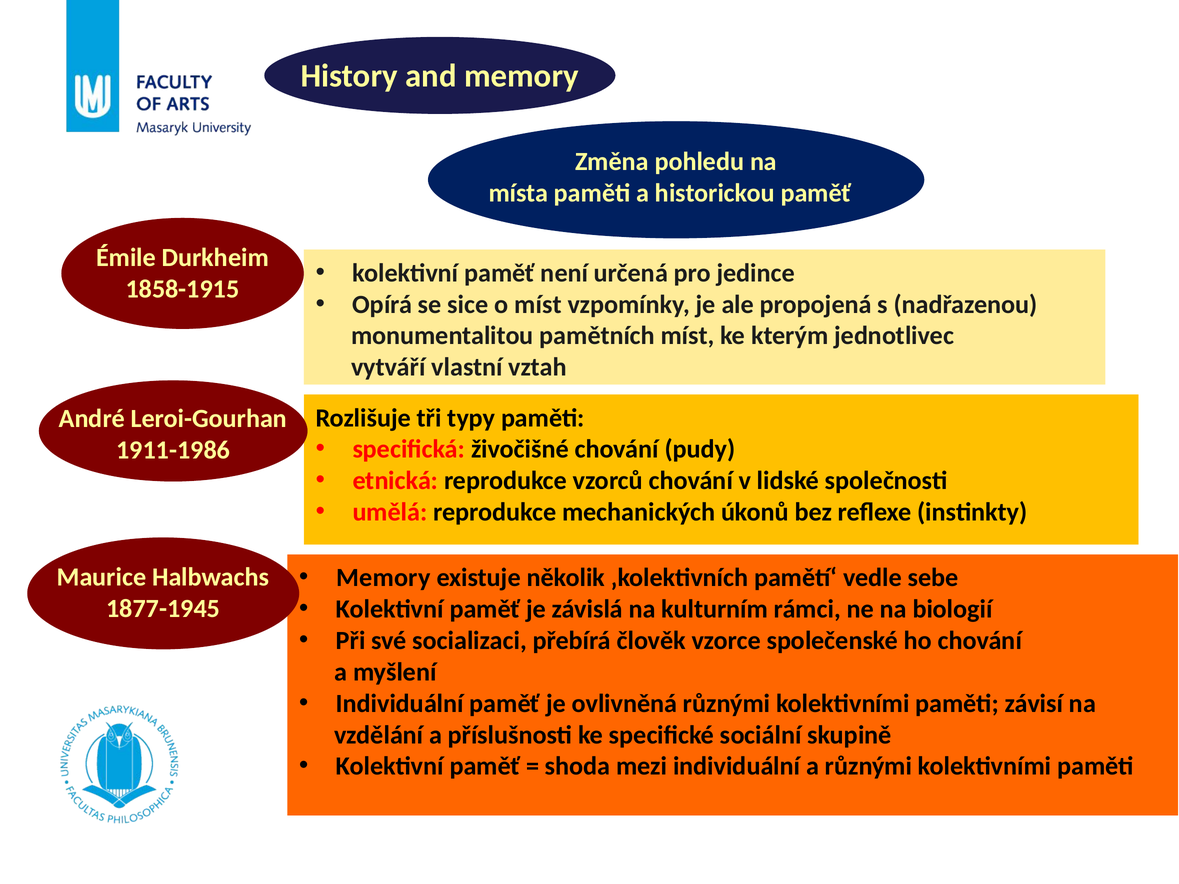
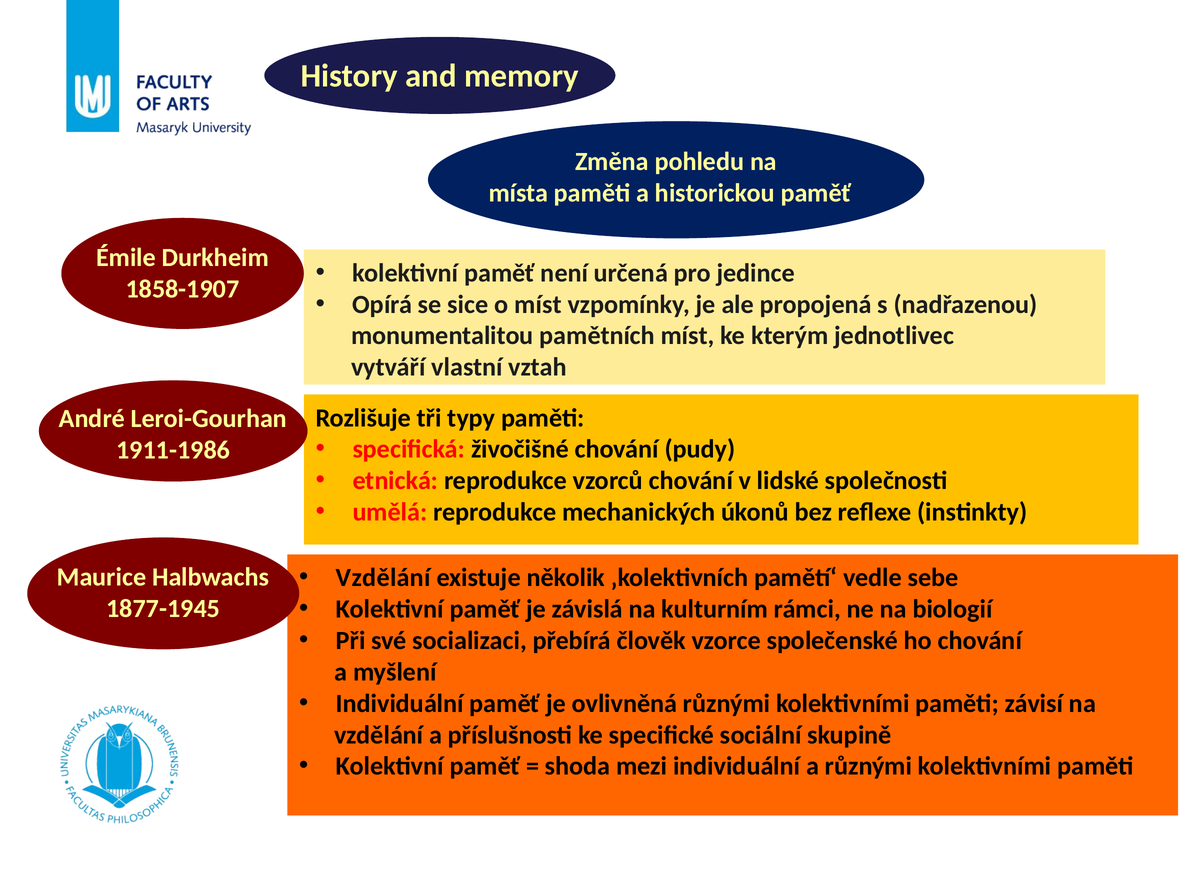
1858-1915: 1858-1915 -> 1858-1907 (182, 289)
Memory: Memory -> Vzdělání (383, 578)
